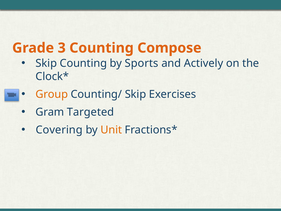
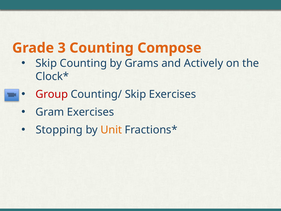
Sports: Sports -> Grams (142, 63)
Group colour: orange -> red (52, 94)
Gram Targeted: Targeted -> Exercises (91, 112)
Covering: Covering -> Stopping (59, 130)
